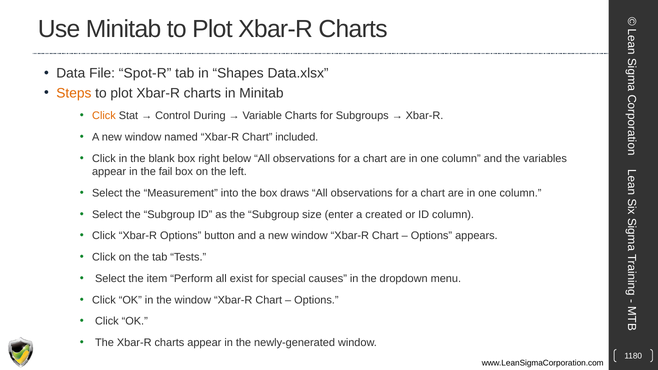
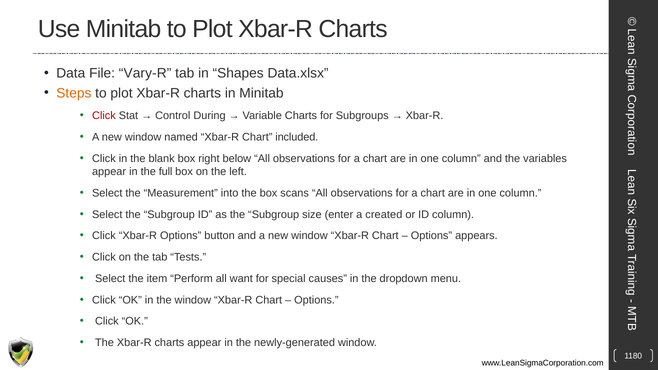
Spot-R: Spot-R -> Vary-R (145, 73)
Click colour: orange -> red (104, 116)
fail: fail -> full (166, 172)
draws: draws -> scans (295, 193)
exist: exist -> want (241, 279)
